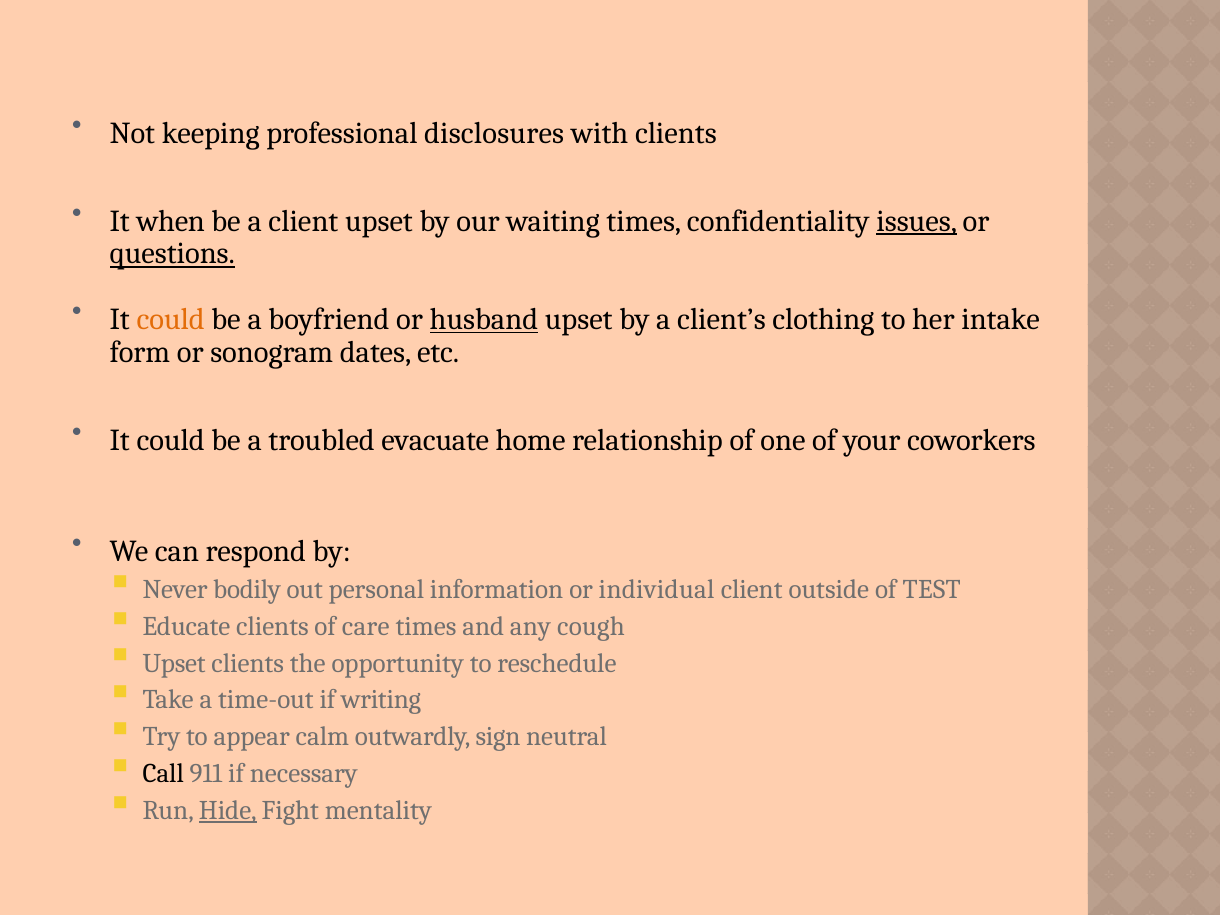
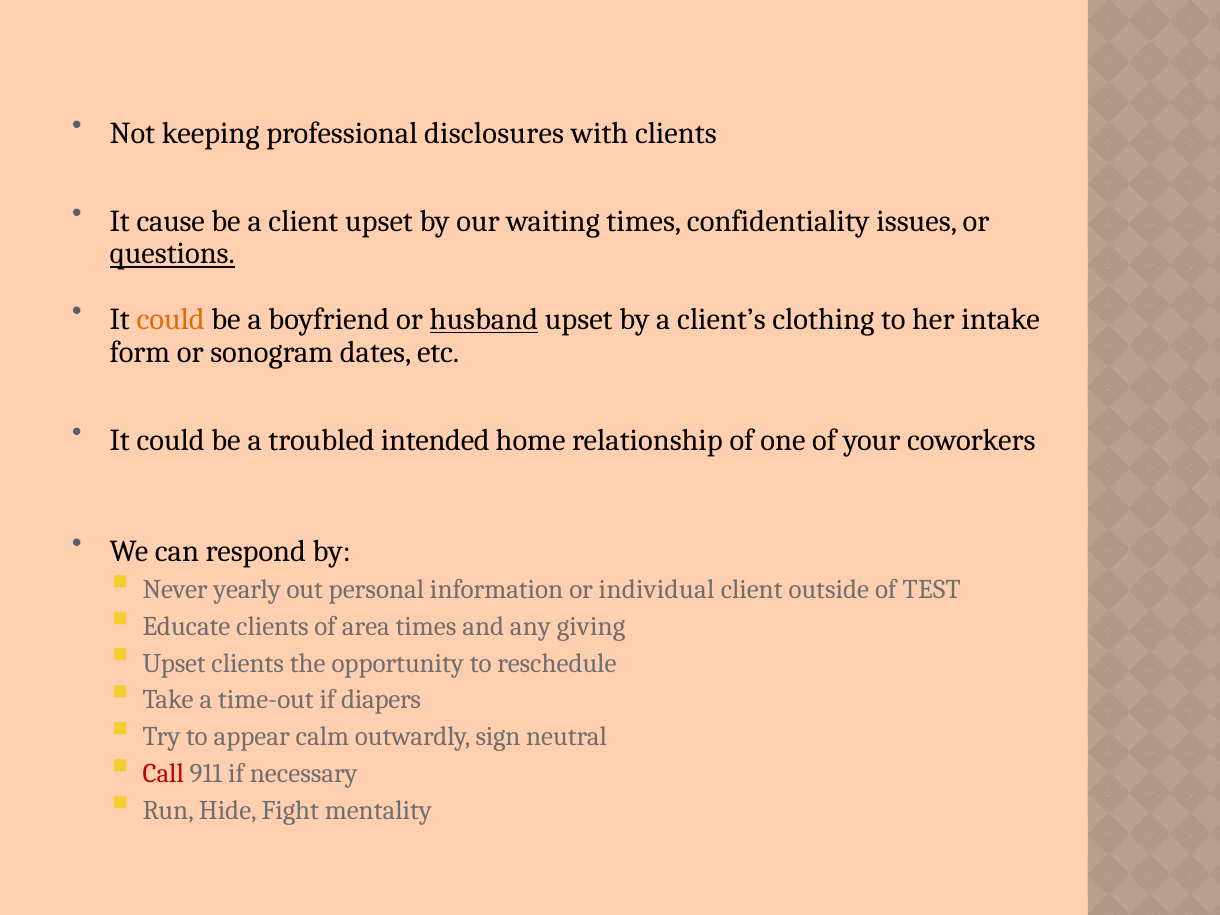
when: when -> cause (171, 221)
issues underline: present -> none (917, 221)
evacuate: evacuate -> intended (435, 440)
bodily: bodily -> yearly (247, 589)
care: care -> area (366, 626)
cough: cough -> giving (591, 626)
writing: writing -> diapers (381, 700)
Call colour: black -> red (163, 774)
Hide underline: present -> none (228, 811)
